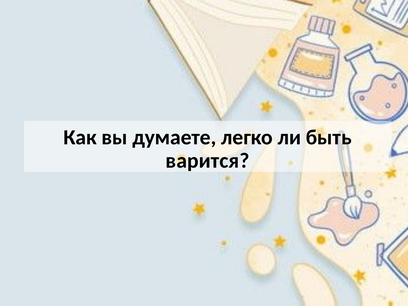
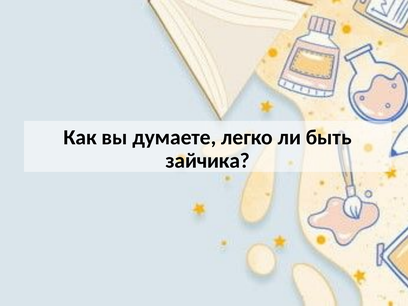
варится: варится -> зайчика (208, 161)
